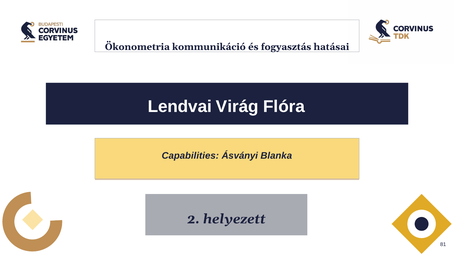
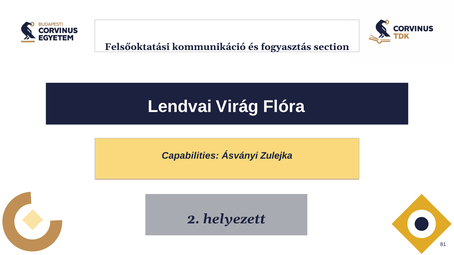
Ökonometria: Ökonometria -> Felsőoktatási (137, 47)
hatásai: hatásai -> section (331, 47)
Blanka: Blanka -> Zulejka (276, 156)
